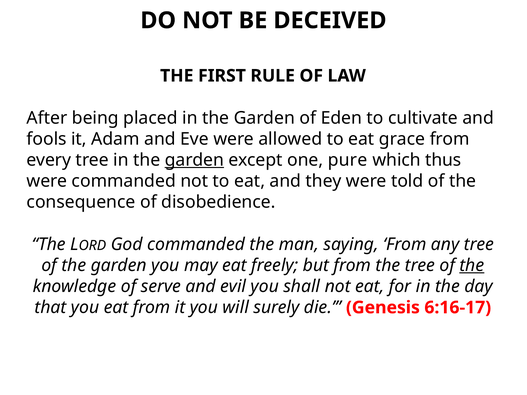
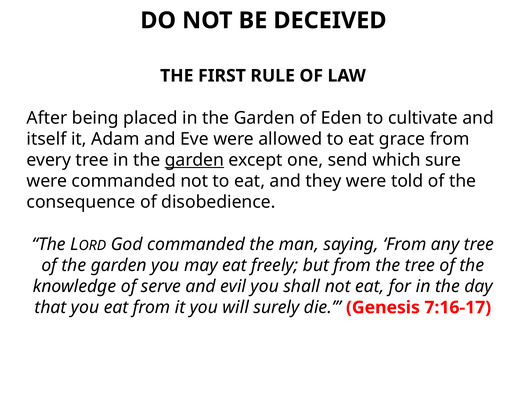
fools: fools -> itself (47, 139)
pure: pure -> send (348, 160)
thus: thus -> sure (443, 160)
the underline: present -> none (472, 266)
6:16-17: 6:16-17 -> 7:16-17 (458, 308)
